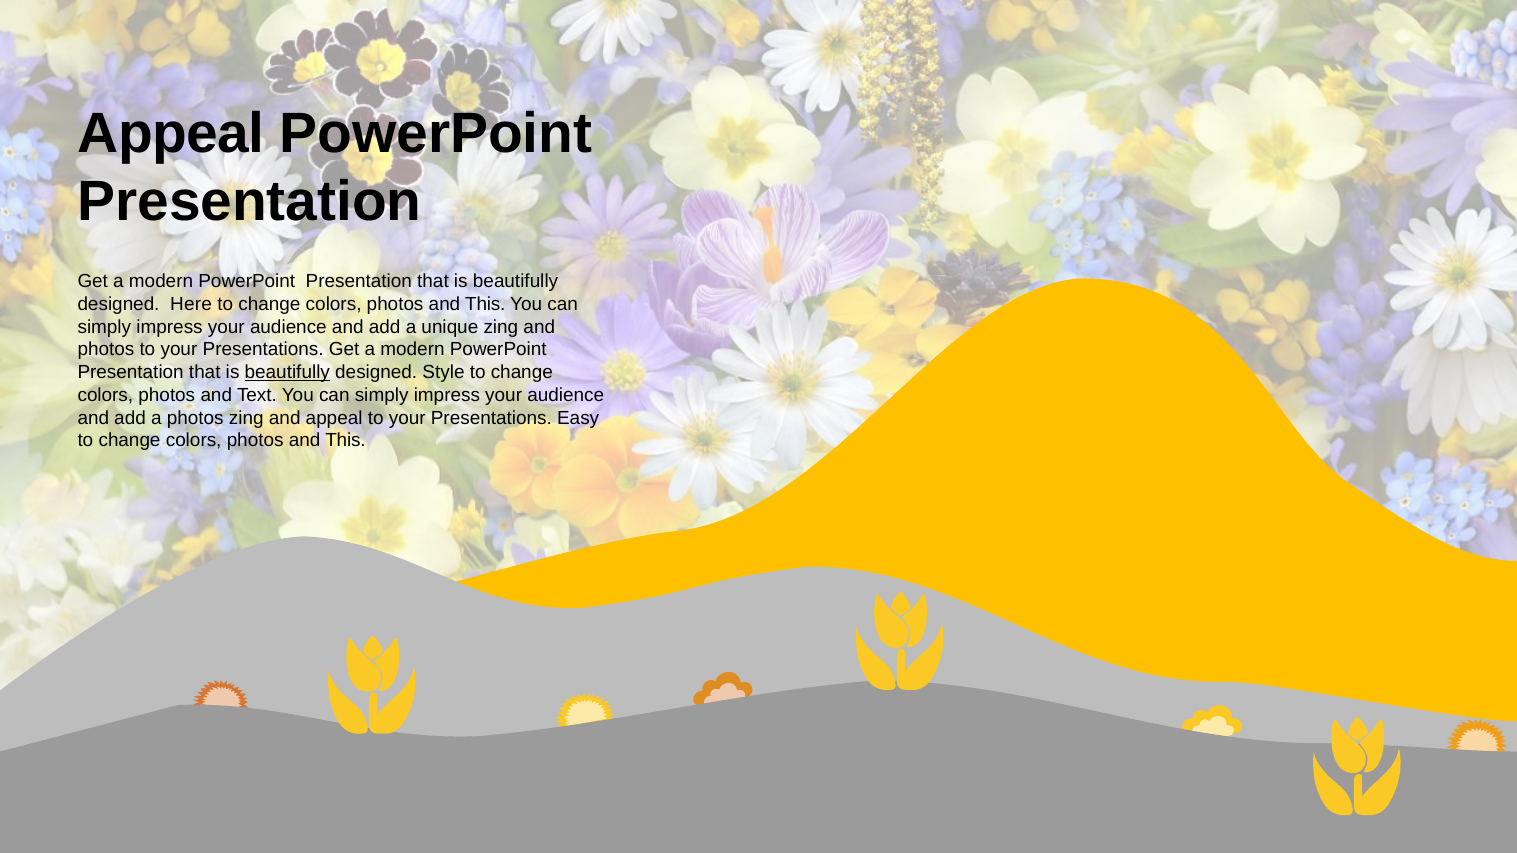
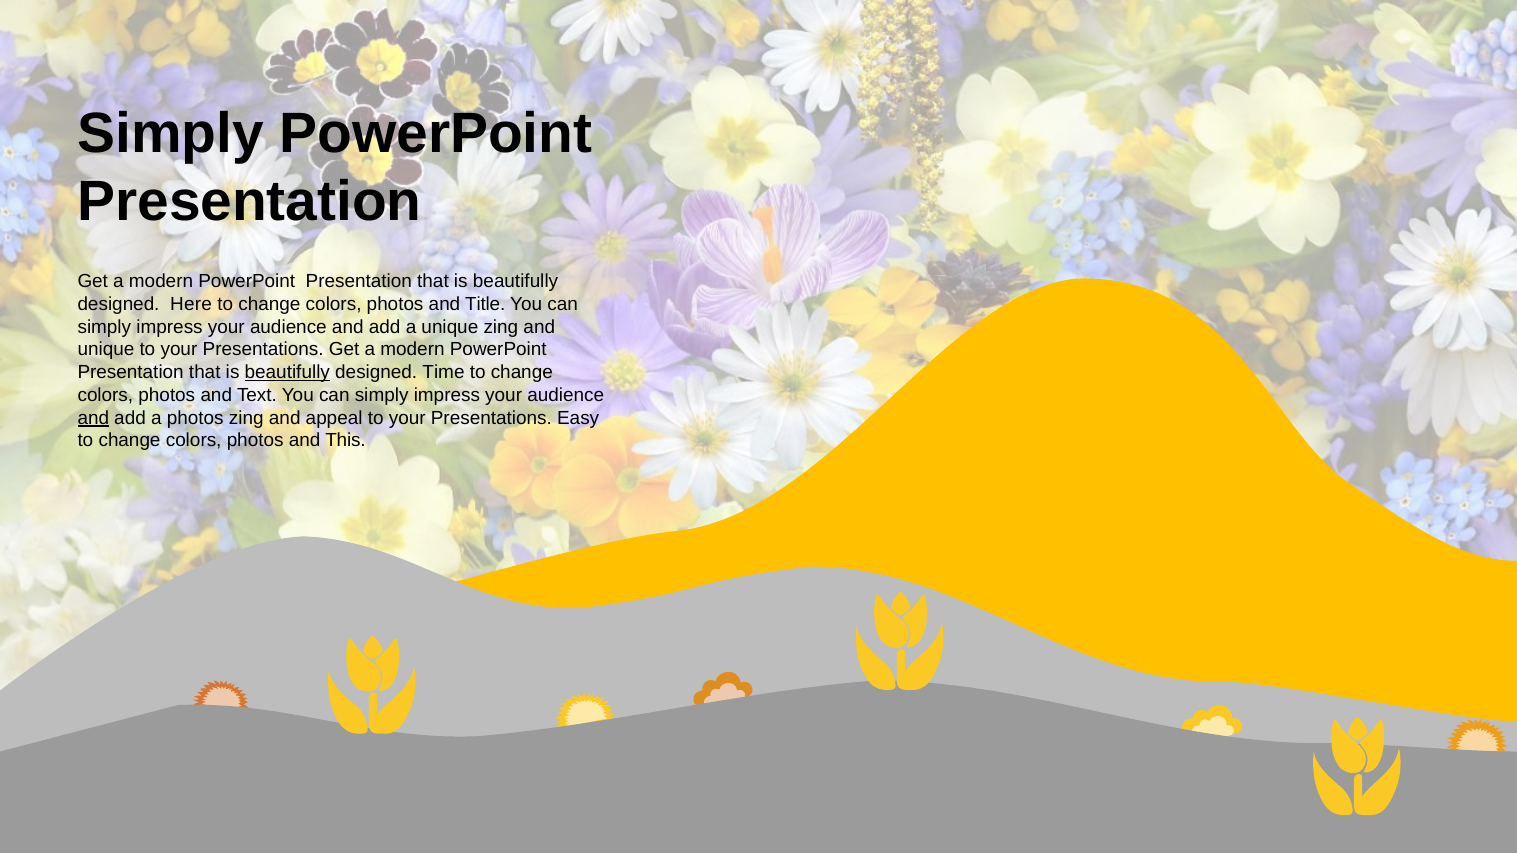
Appeal: Appeal -> Simply (171, 133)
This: This -> Title (485, 304)
photos: photos -> unique (106, 350)
Style: Style -> Time (444, 373)
and underline: none -> present (93, 418)
